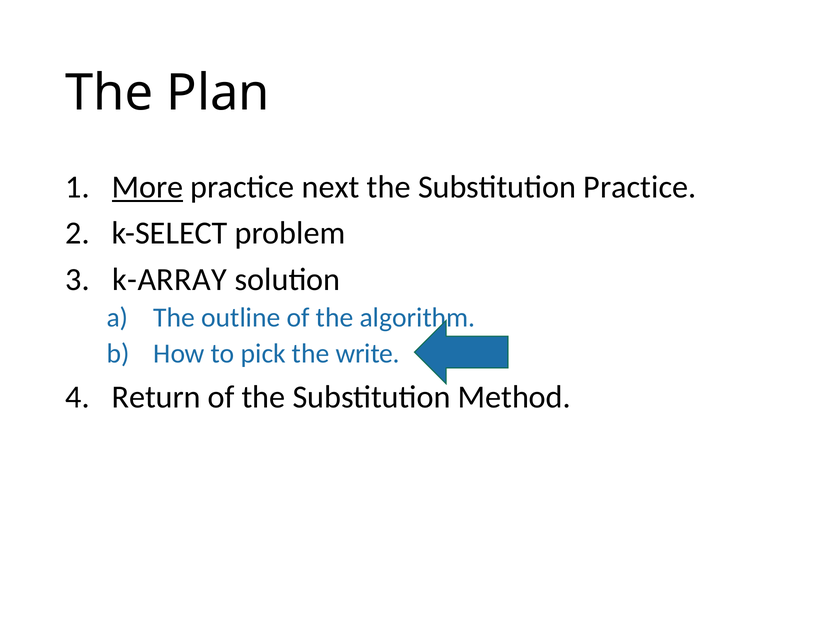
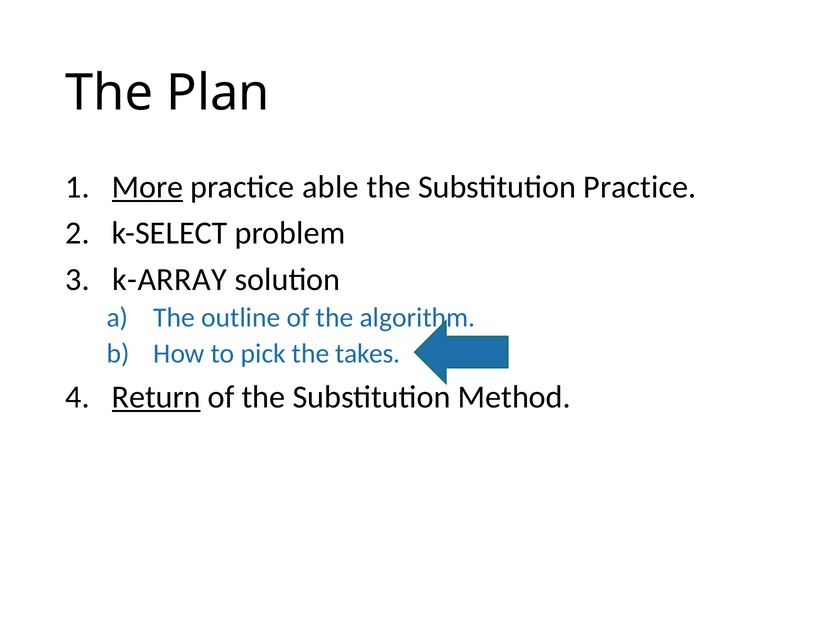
next: next -> able (331, 187)
write: write -> takes (368, 353)
Return underline: none -> present (156, 397)
